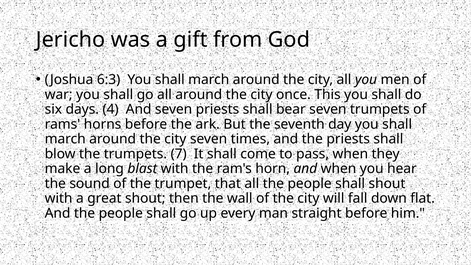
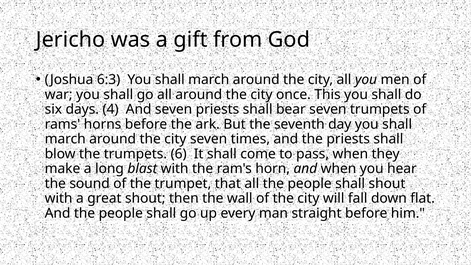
7: 7 -> 6 (179, 154)
